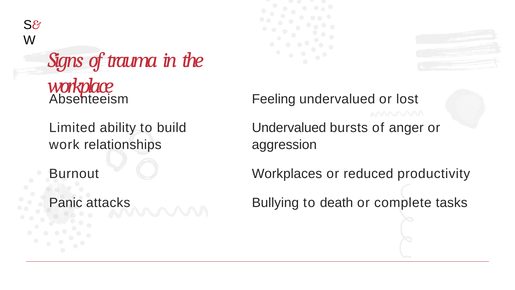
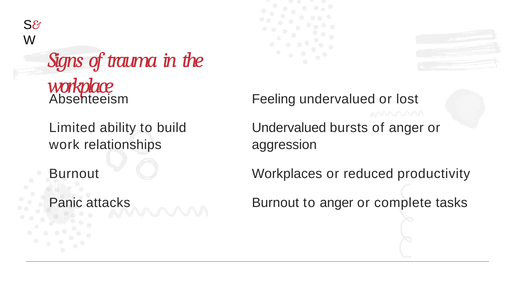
Bullying: Bullying -> Burnout (275, 202)
to death: death -> anger (337, 202)
